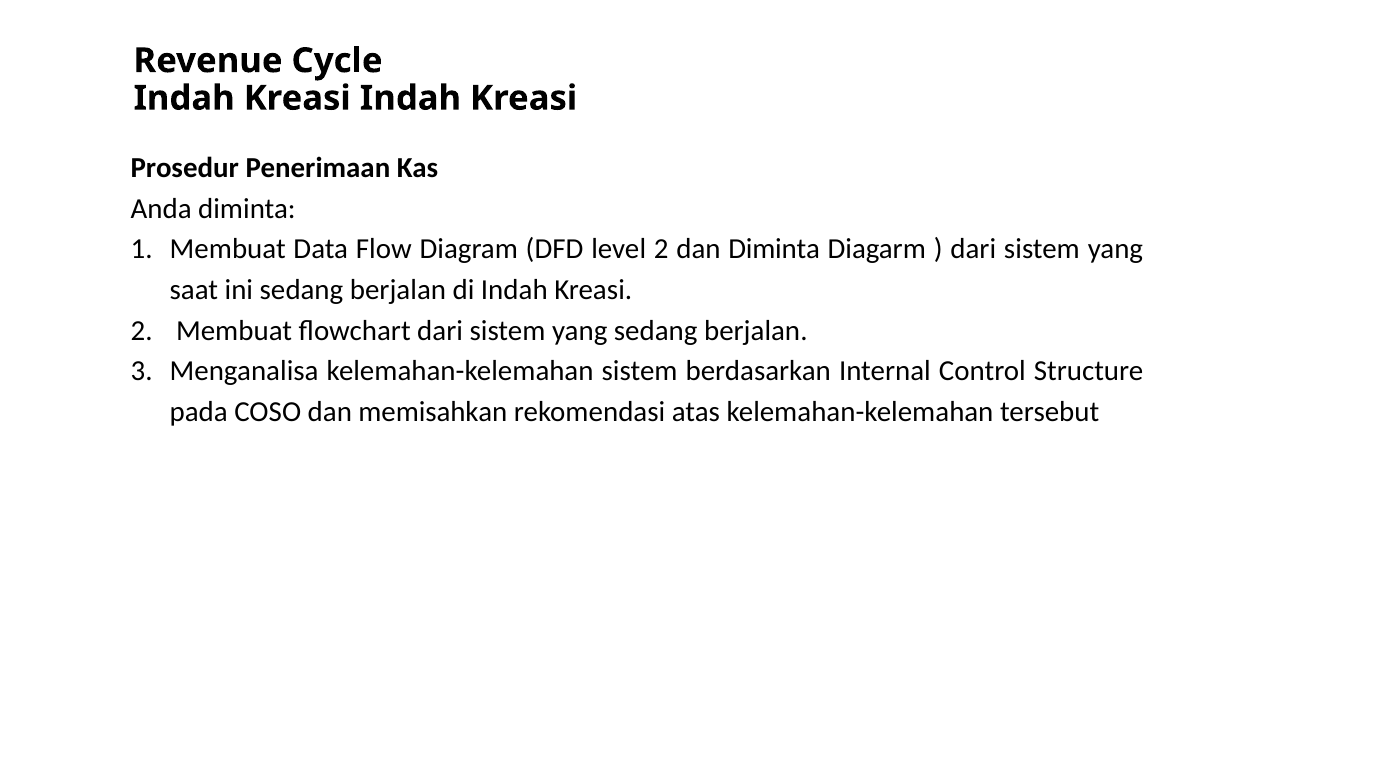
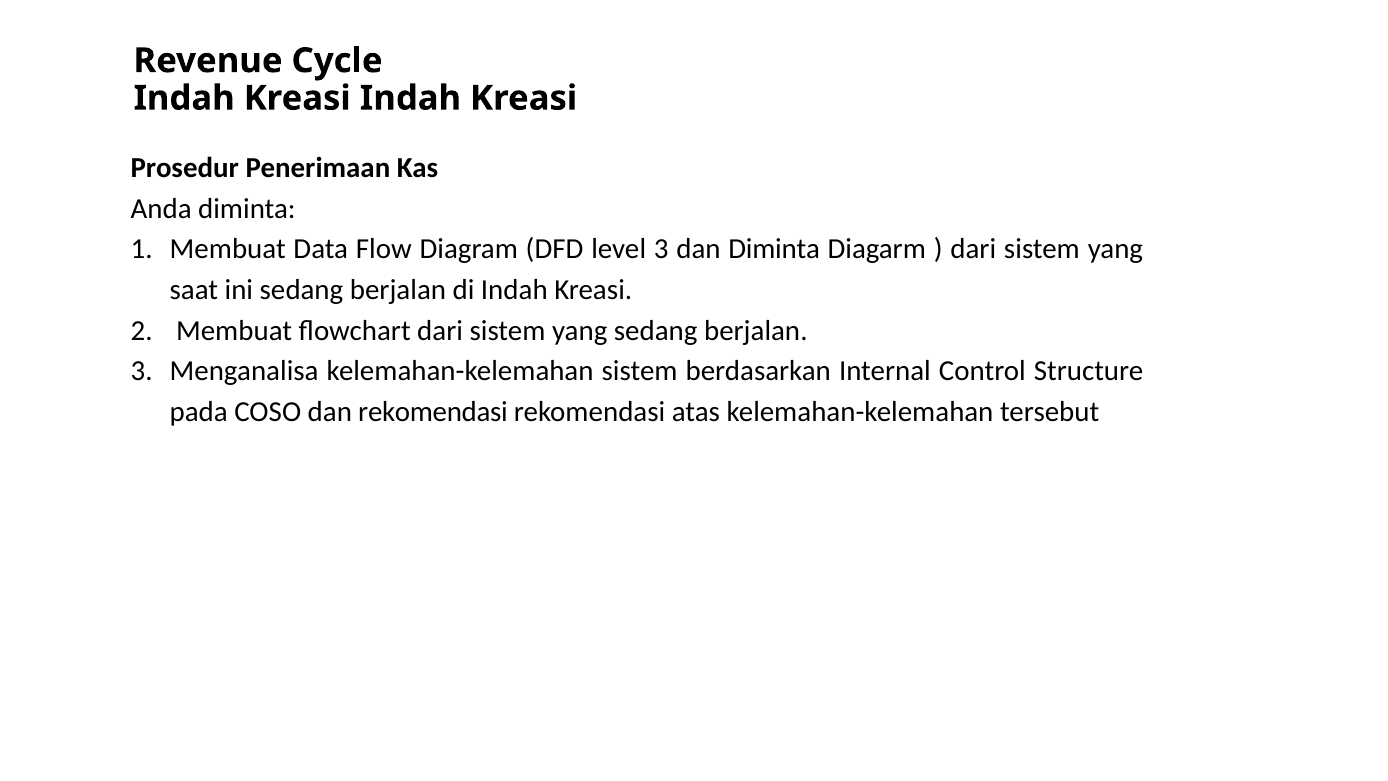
level 2: 2 -> 3 (661, 249)
dan memisahkan: memisahkan -> rekomendasi (433, 412)
